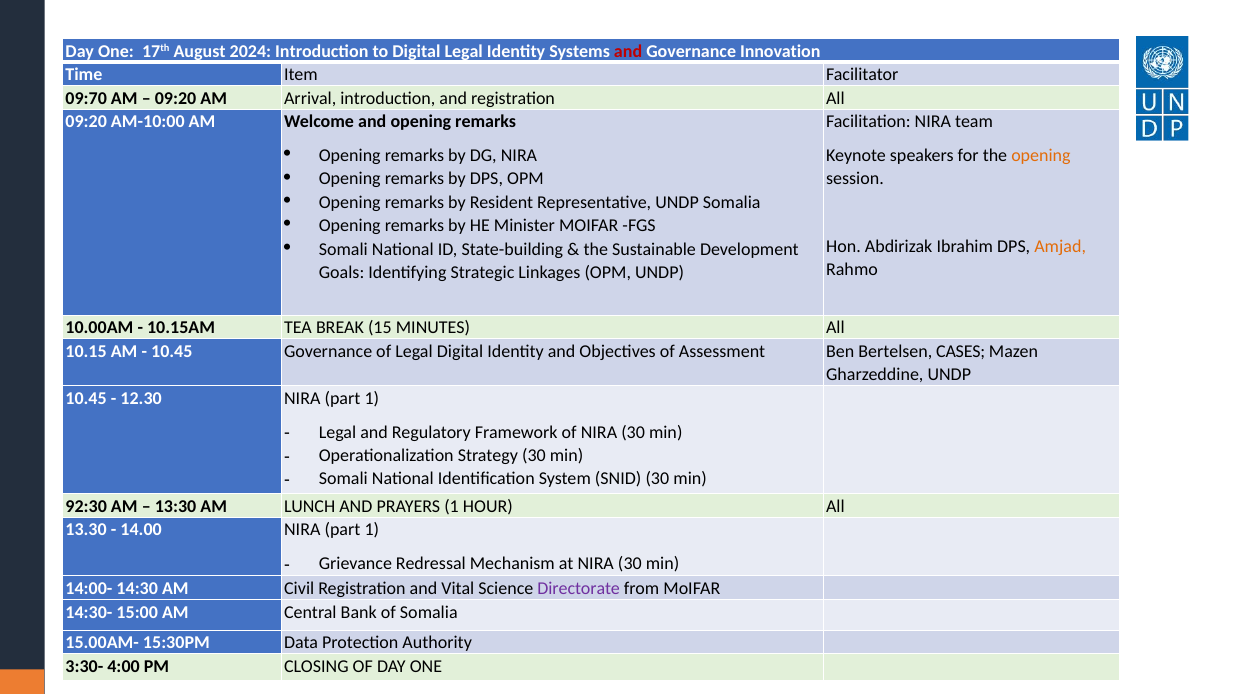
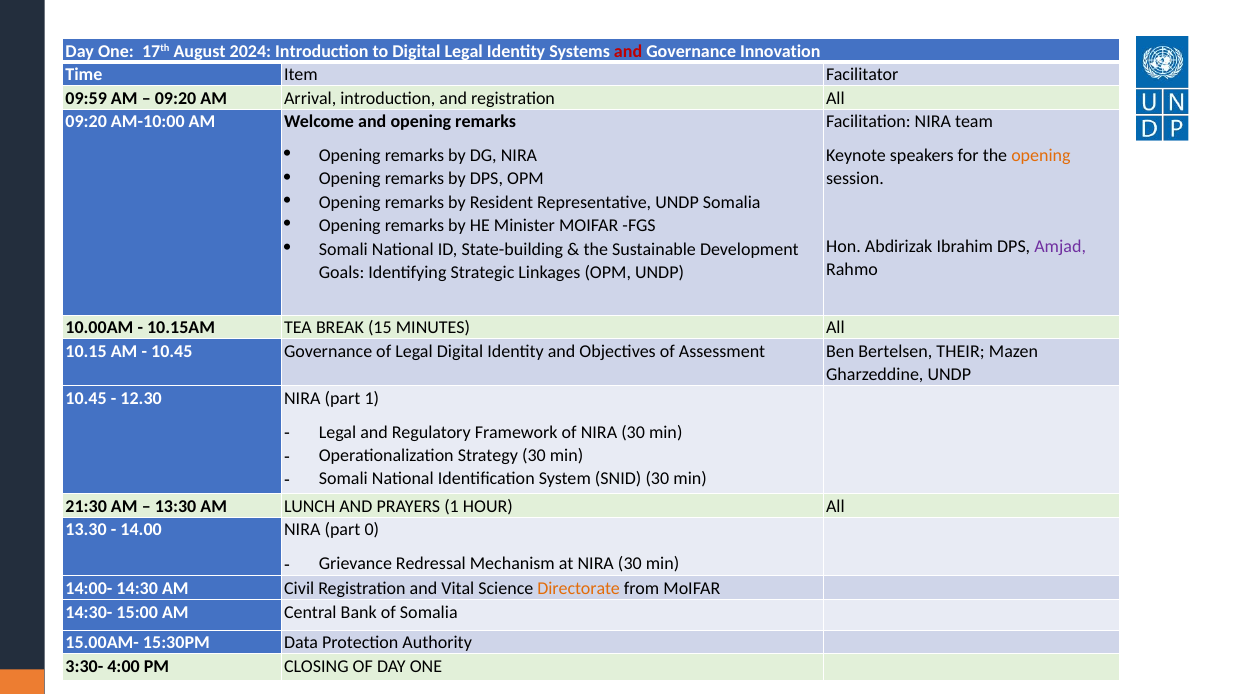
09:70: 09:70 -> 09:59 (86, 98)
Amjad colour: orange -> purple (1060, 246)
CASES: CASES -> THEIR (961, 351)
92:30: 92:30 -> 21:30 (86, 506)
14.00 NIRA part 1: 1 -> 0 (372, 529)
Directorate colour: purple -> orange (579, 588)
